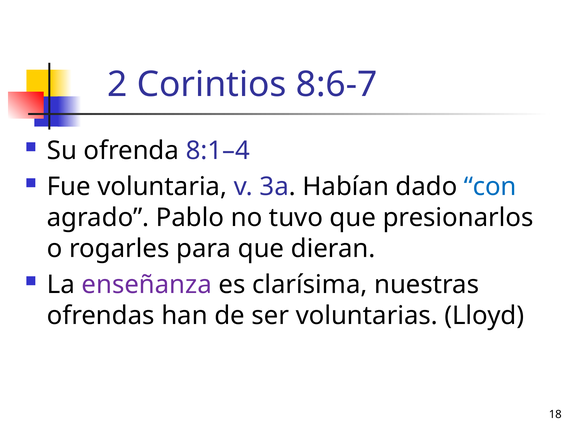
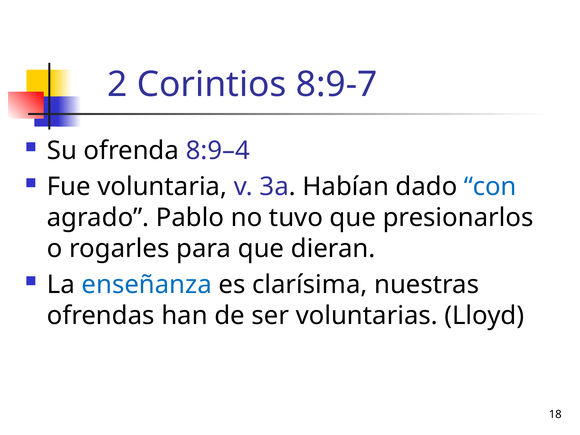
8:6-7: 8:6-7 -> 8:9-7 (337, 85)
8:1–4: 8:1–4 -> 8:9–4 (218, 151)
enseñanza colour: purple -> blue (147, 285)
